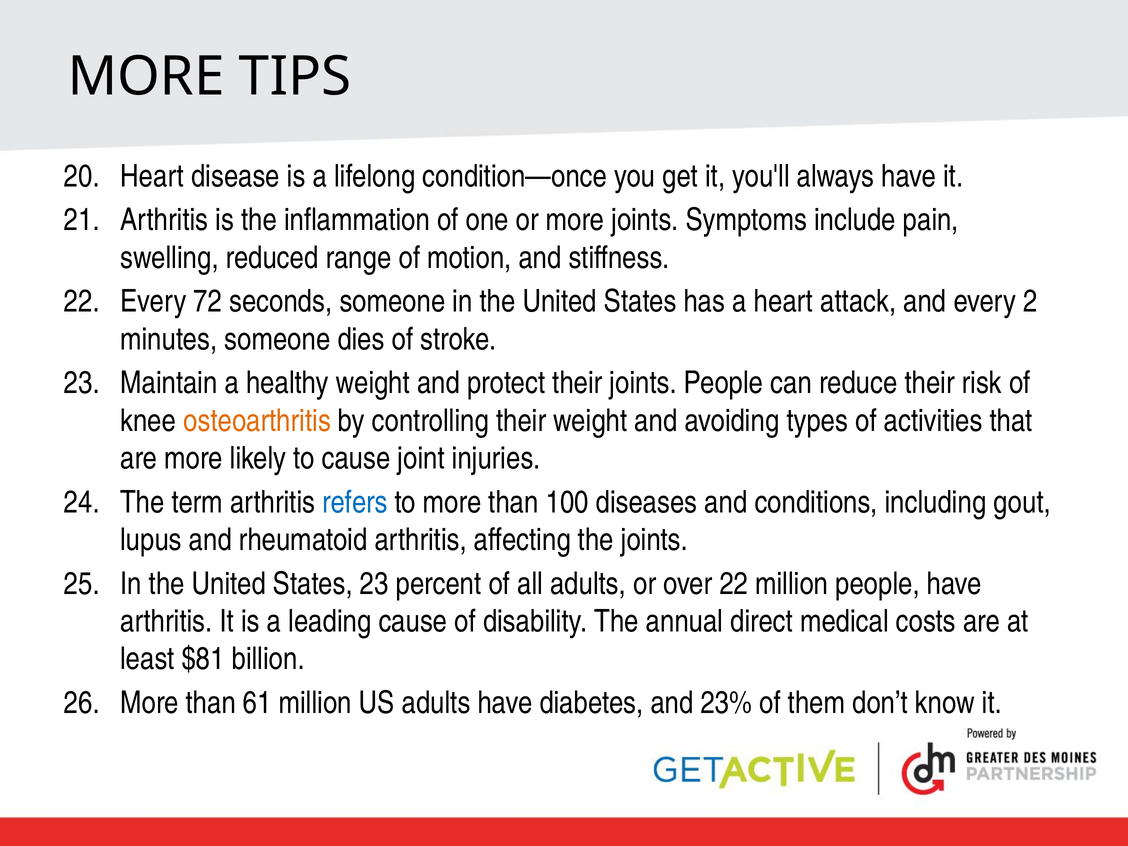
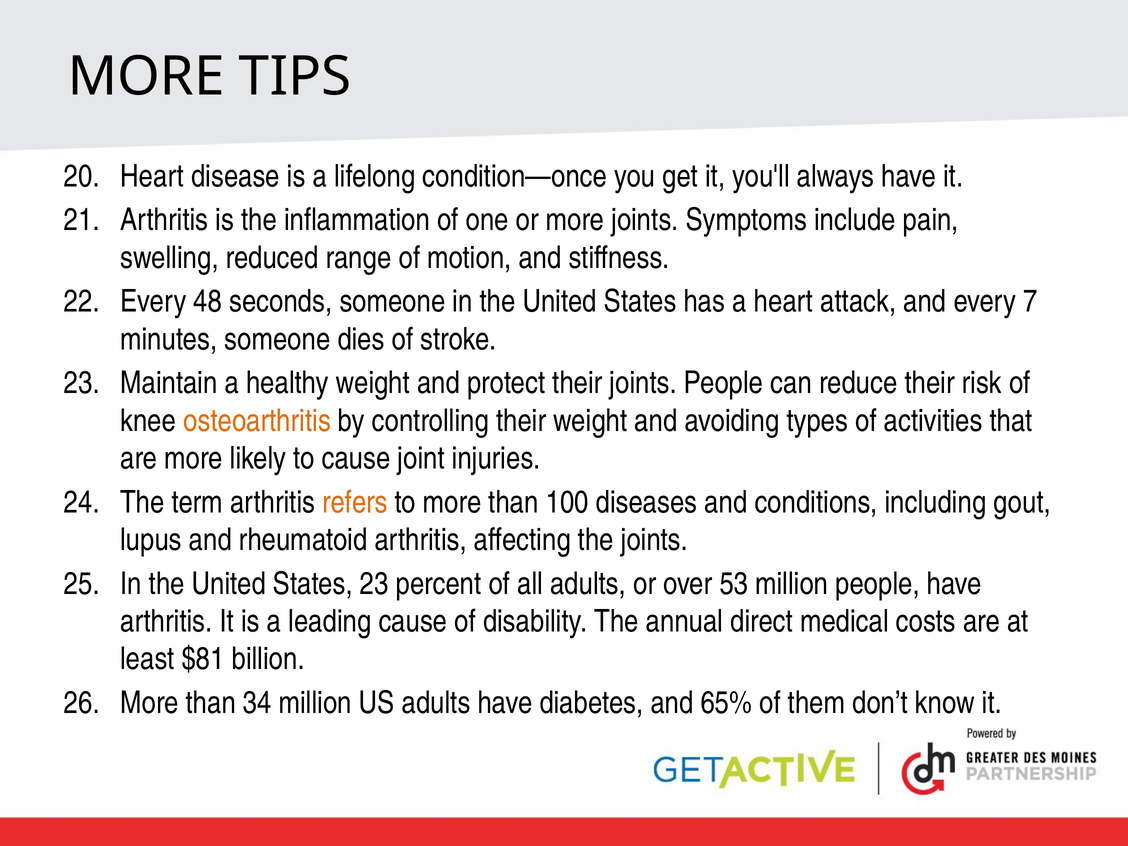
72: 72 -> 48 (208, 302)
2: 2 -> 7 (1031, 302)
refers colour: blue -> orange (355, 502)
over 22: 22 -> 53 (734, 584)
61: 61 -> 34 (257, 703)
23%: 23% -> 65% (726, 703)
